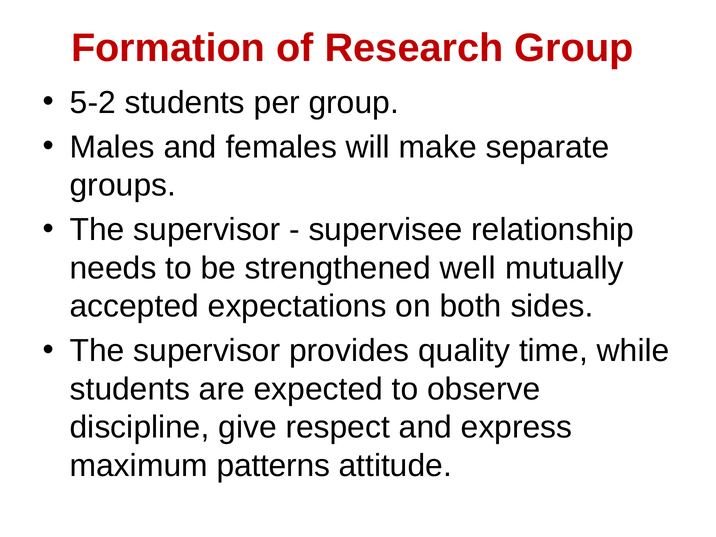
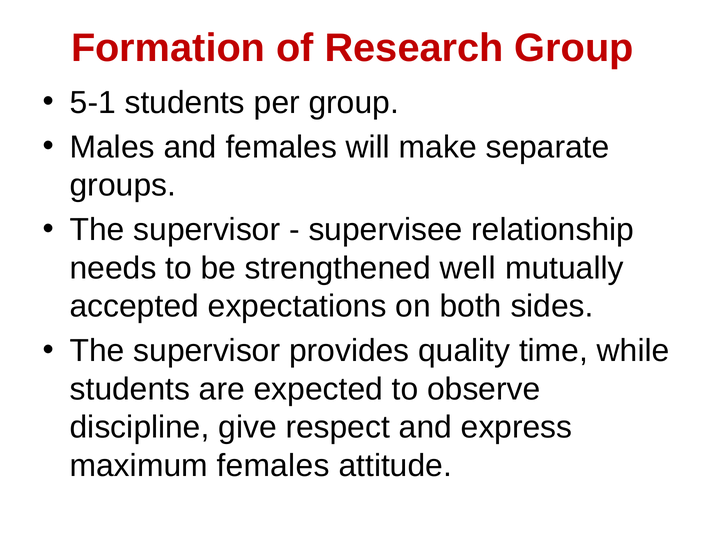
5-2: 5-2 -> 5-1 (93, 103)
maximum patterns: patterns -> females (273, 466)
